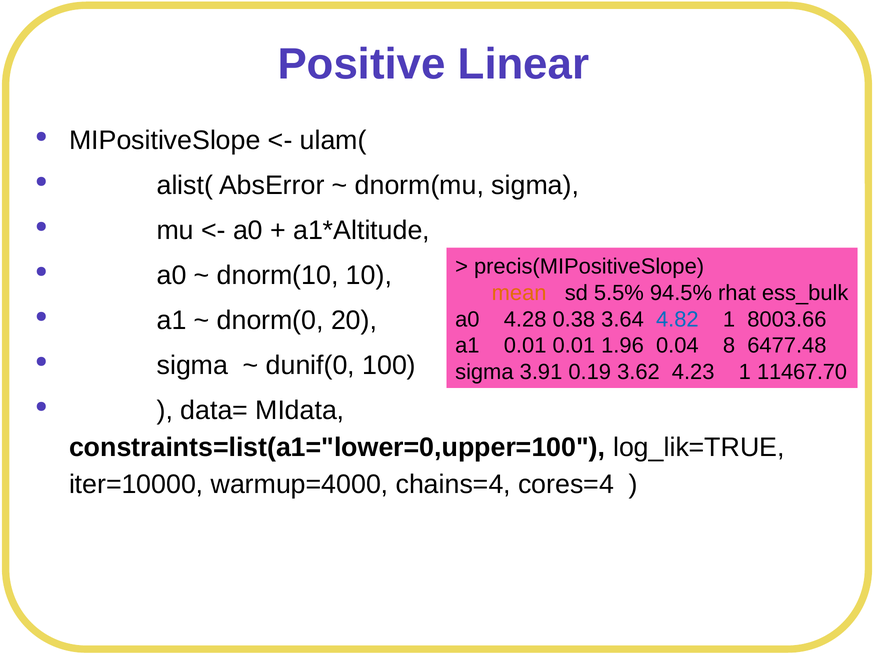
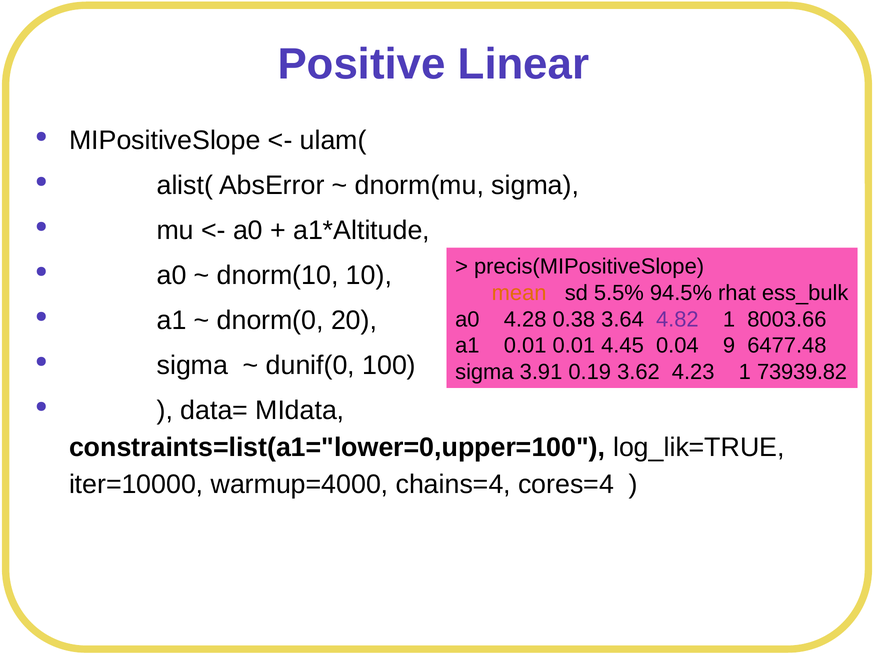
4.82 colour: blue -> purple (677, 319)
1.96: 1.96 -> 4.45 (623, 346)
8: 8 -> 9 (729, 346)
11467.70: 11467.70 -> 73939.82 (802, 372)
